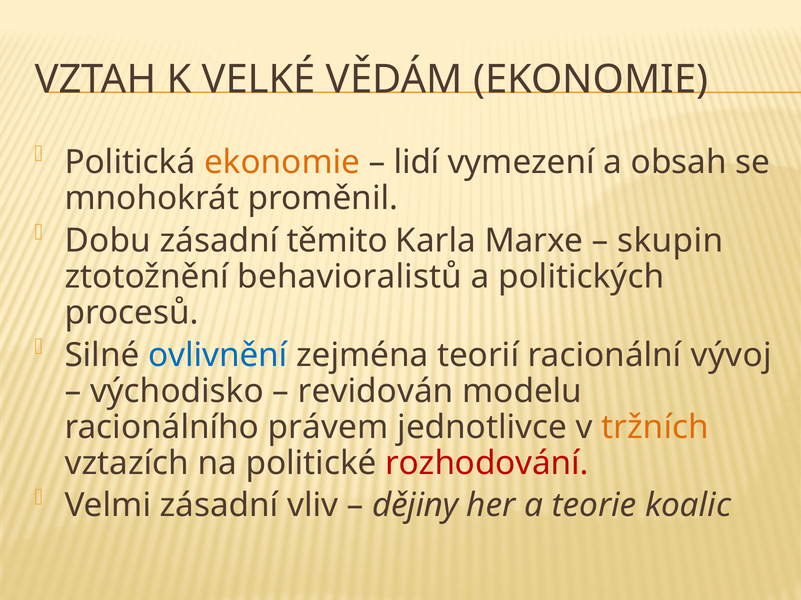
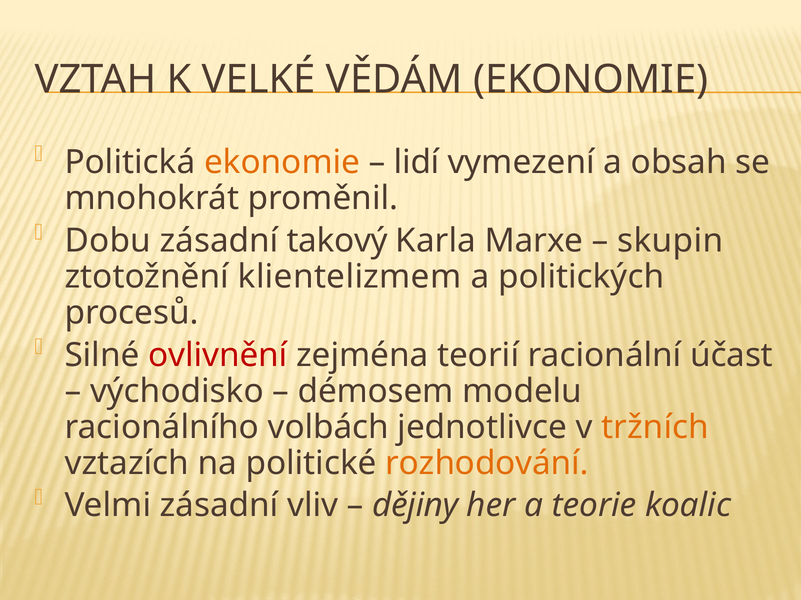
těmito: těmito -> takový (337, 241)
behavioralistů: behavioralistů -> klientelizmem (350, 277)
ovlivnění colour: blue -> red (218, 355)
vývoj: vývoj -> účast (732, 355)
revidován: revidován -> démosem (376, 392)
právem: právem -> volbách (328, 428)
rozhodování colour: red -> orange (487, 464)
